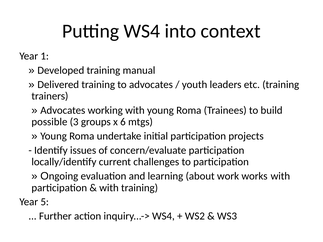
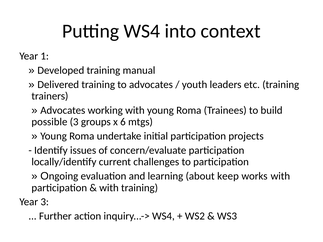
work: work -> keep (228, 176)
Year 5: 5 -> 3 (45, 202)
